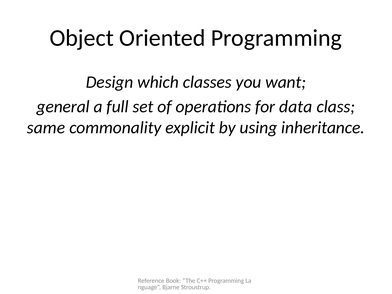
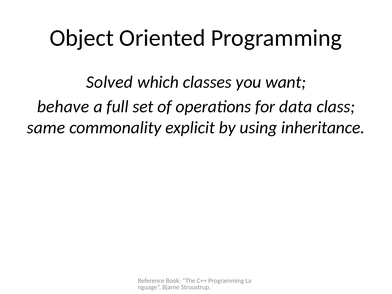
Design: Design -> Solved (109, 82)
general: general -> behave (63, 107)
